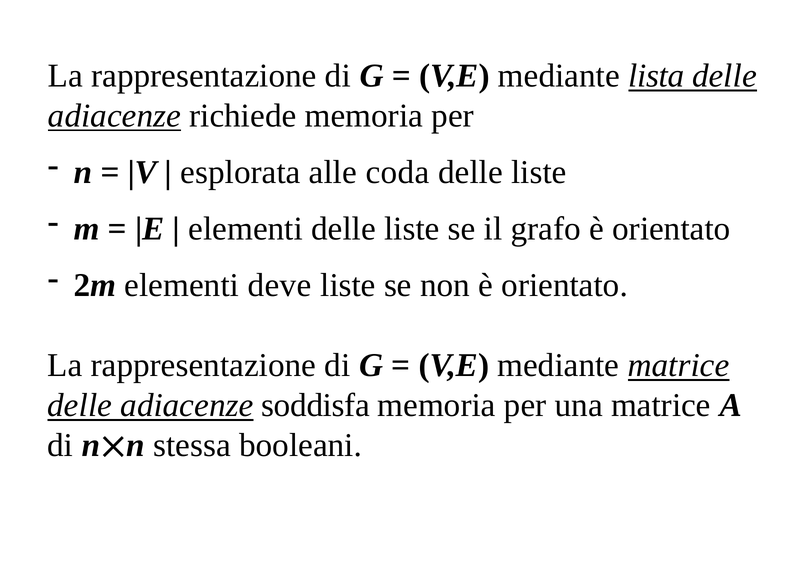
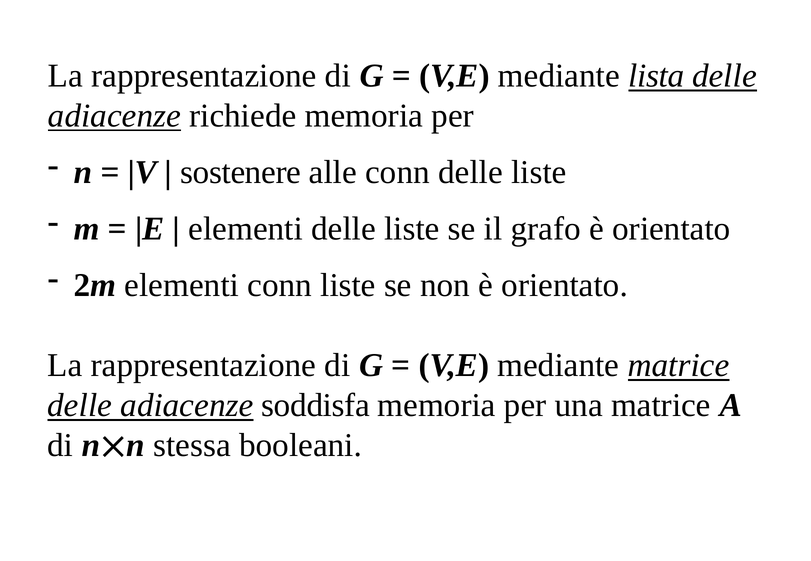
esplorata: esplorata -> sostenere (241, 172)
alle coda: coda -> conn (398, 172)
elementi deve: deve -> conn (280, 285)
